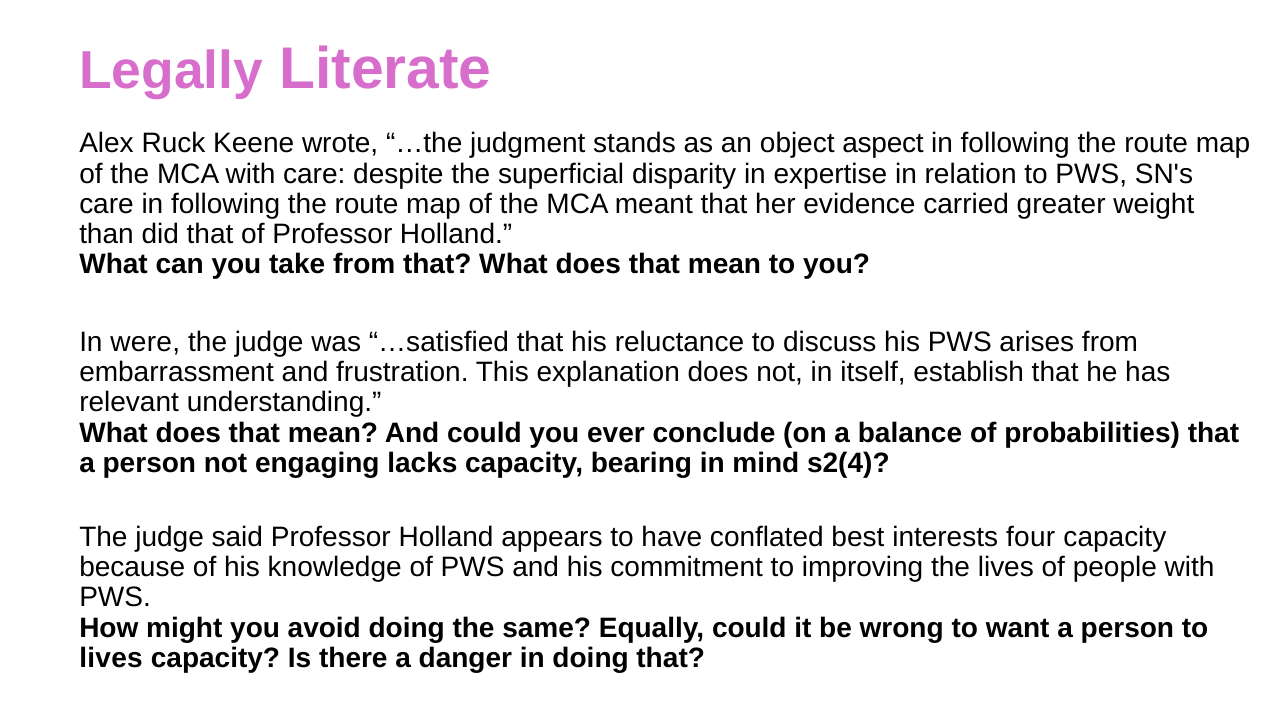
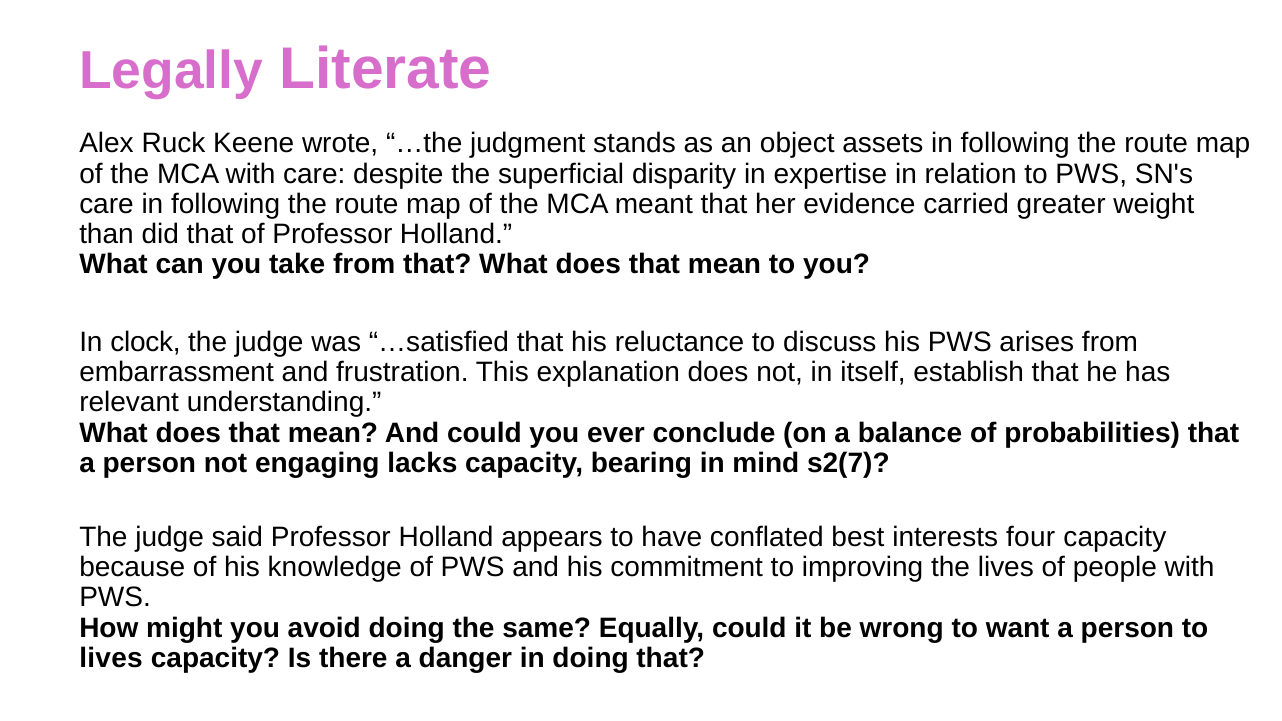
aspect: aspect -> assets (883, 144)
were: were -> clock (146, 342)
s2(4: s2(4 -> s2(7 (848, 463)
